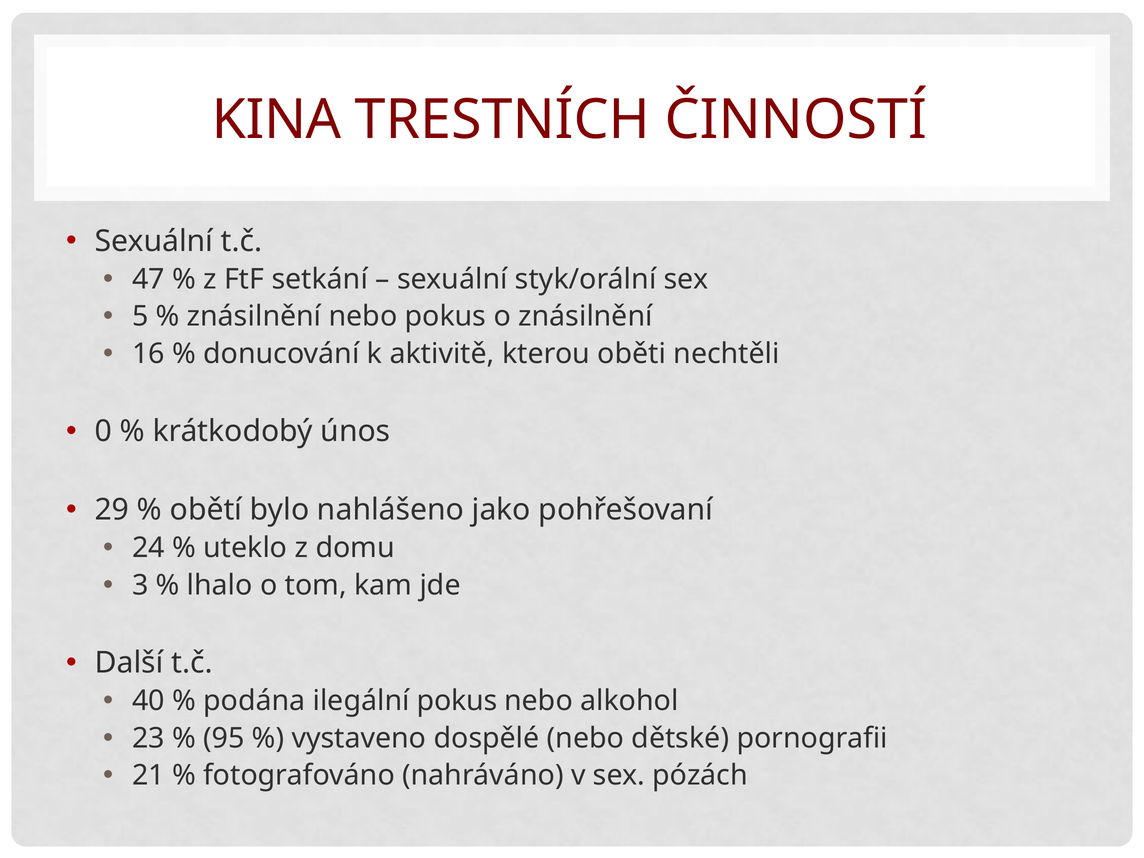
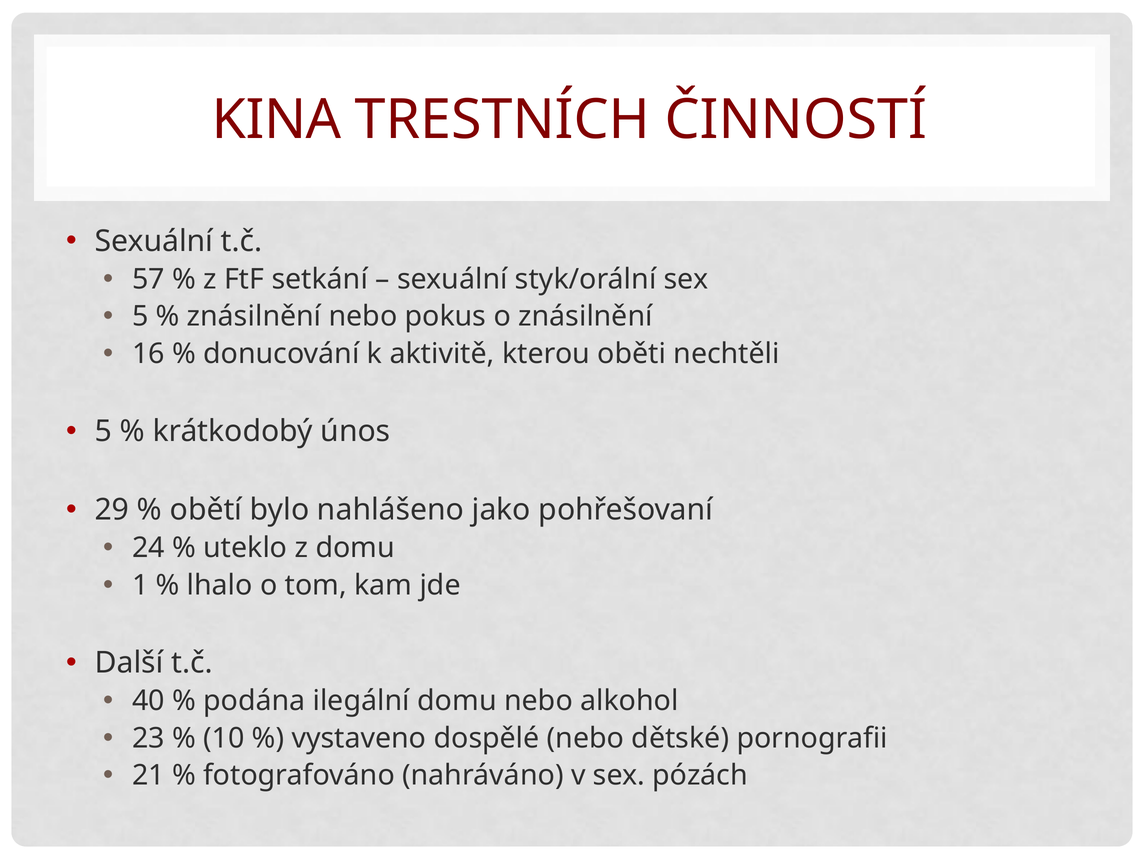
47: 47 -> 57 (148, 279)
0: 0 -> 5 (103, 431)
3: 3 -> 1 (140, 585)
ilegální pokus: pokus -> domu (457, 701)
95: 95 -> 10 (224, 738)
